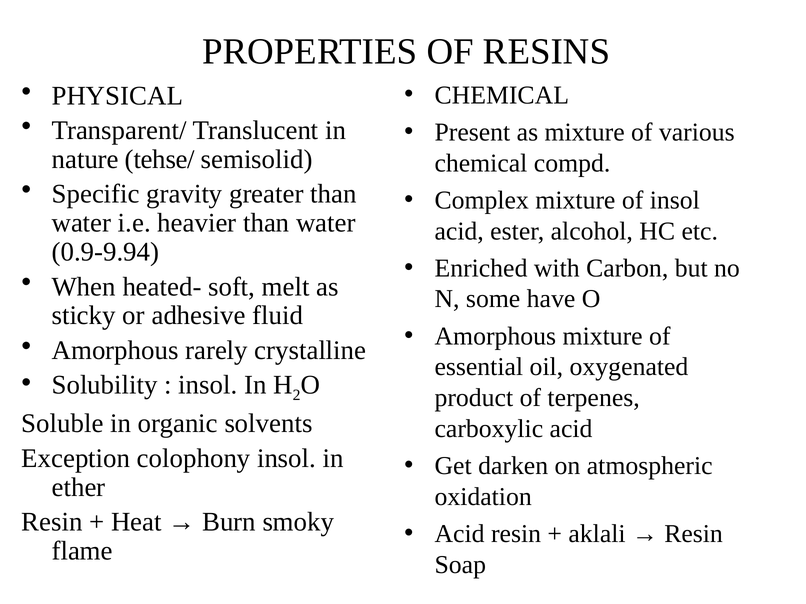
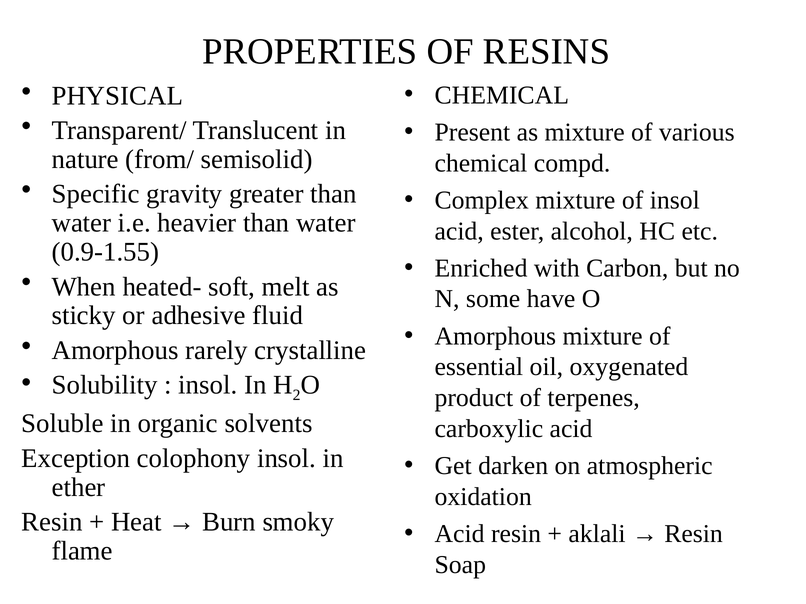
tehse/: tehse/ -> from/ (160, 160)
0.9-9.94: 0.9-9.94 -> 0.9-1.55 (105, 252)
